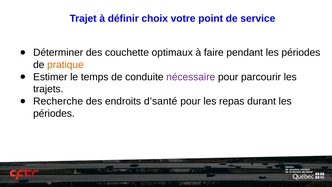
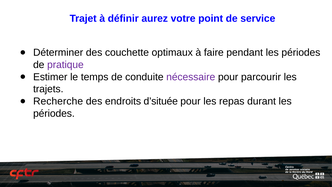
choix: choix -> aurez (155, 18)
pratique colour: orange -> purple (65, 65)
d’santé: d’santé -> d’située (161, 101)
